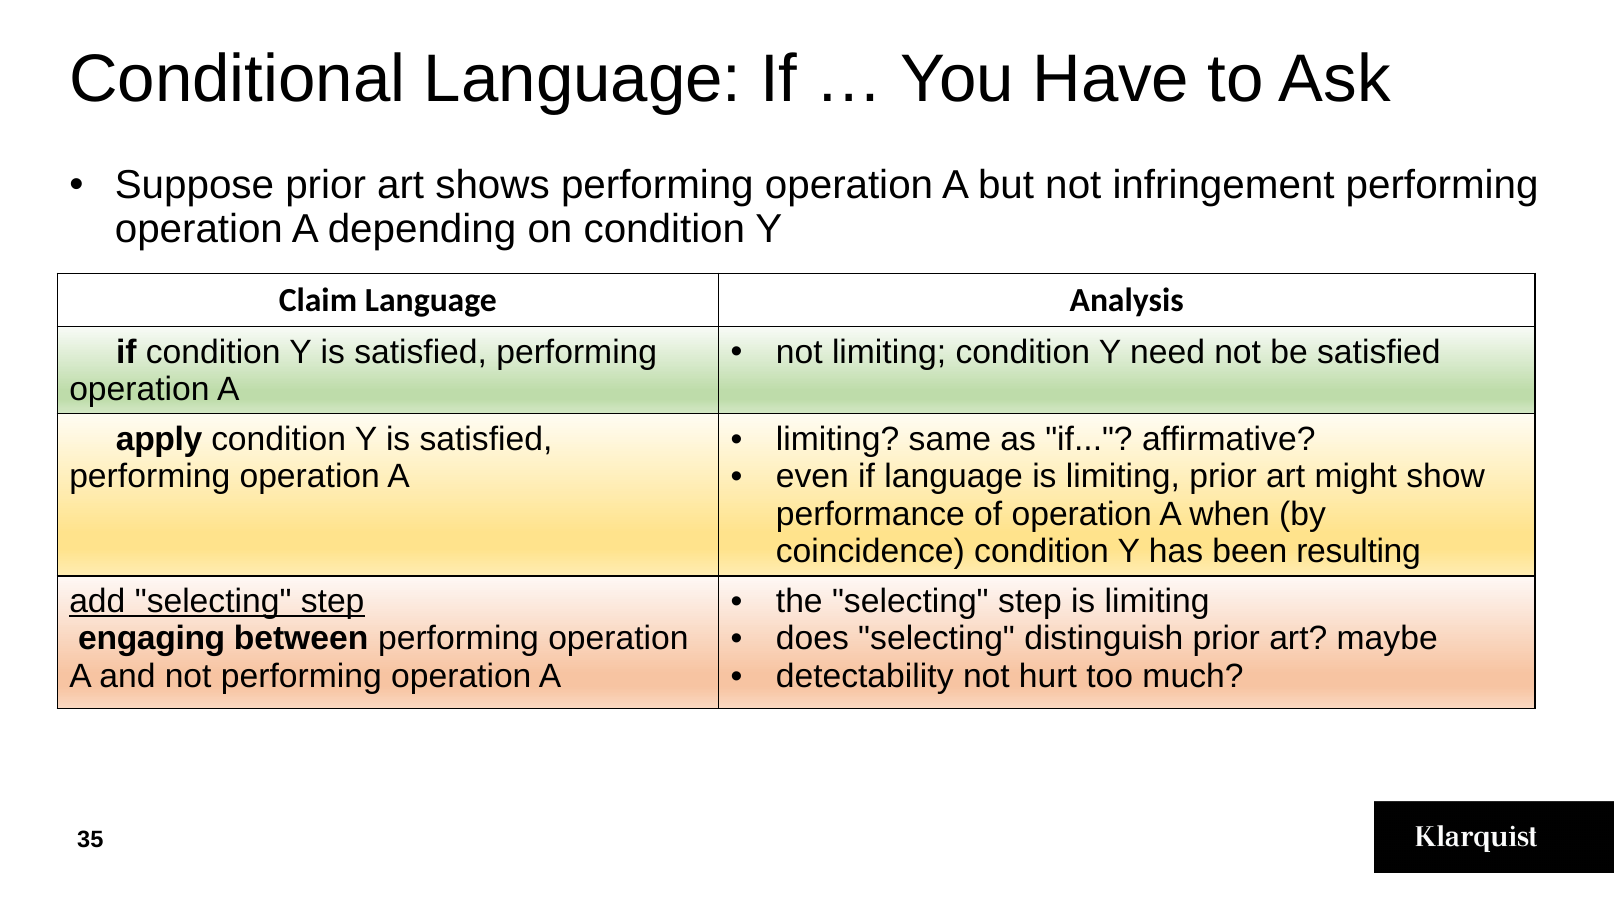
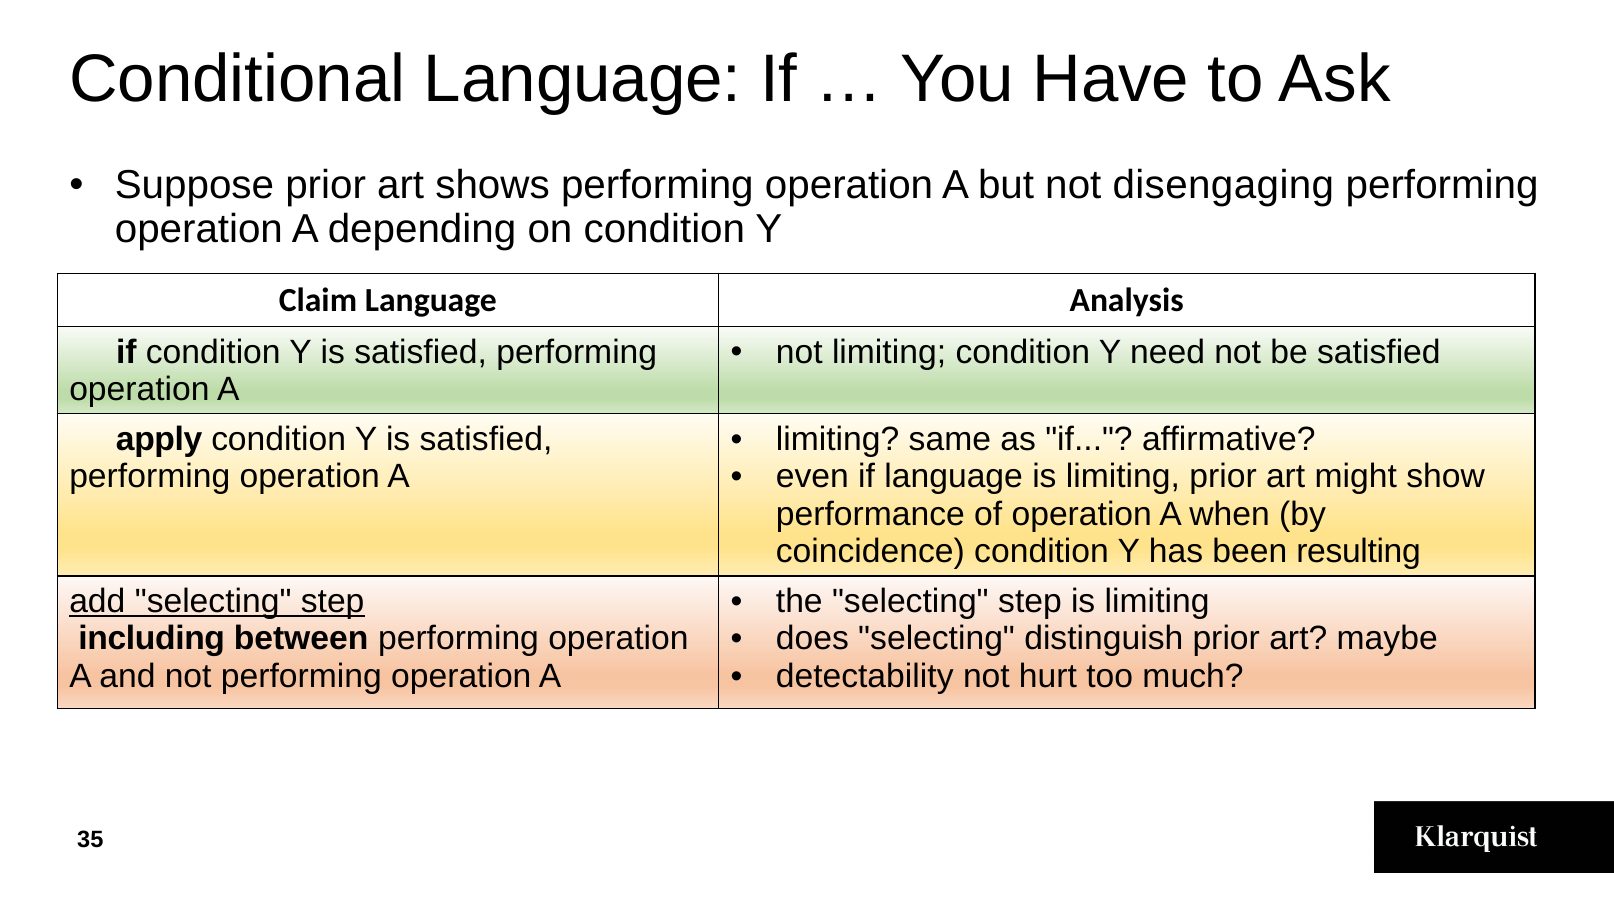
infringement: infringement -> disengaging (1223, 186)
engaging: engaging -> including (152, 639)
